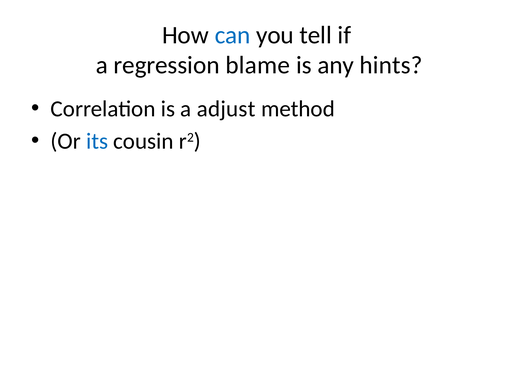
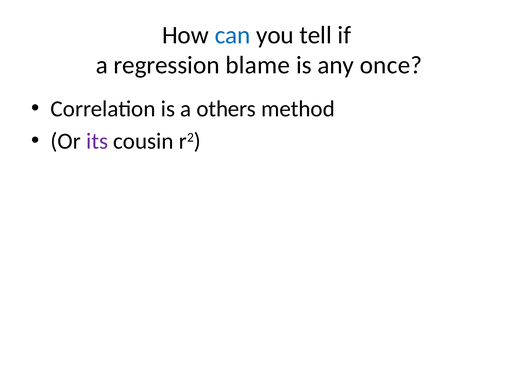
hints: hints -> once (391, 65)
adjust: adjust -> others (226, 109)
its colour: blue -> purple (97, 141)
